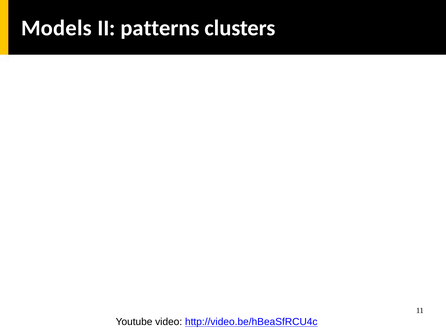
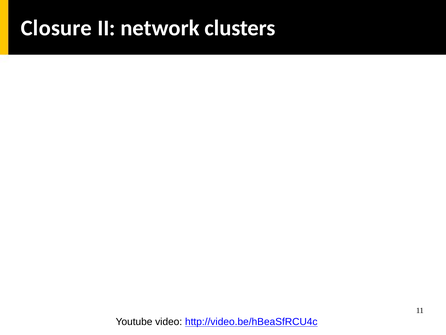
Models: Models -> Closure (56, 28)
patterns: patterns -> network (160, 28)
